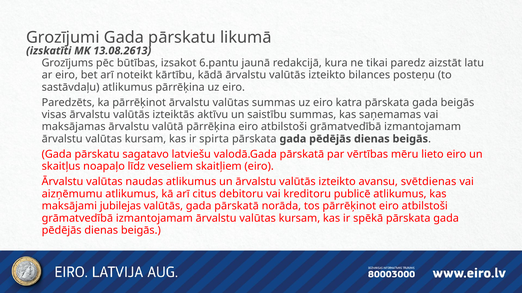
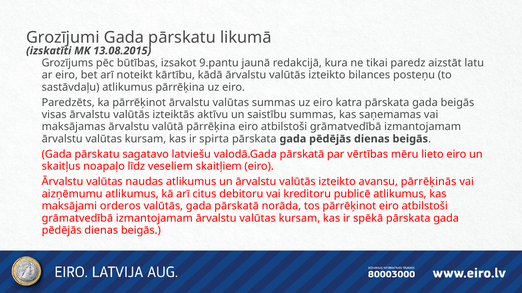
13.08.2613: 13.08.2613 -> 13.08.2015 (122, 51)
6.pantu: 6.pantu -> 9.pantu (219, 63)
svētdienas: svētdienas -> pārrēķinās (429, 182)
jubilejas: jubilejas -> orderos (120, 206)
